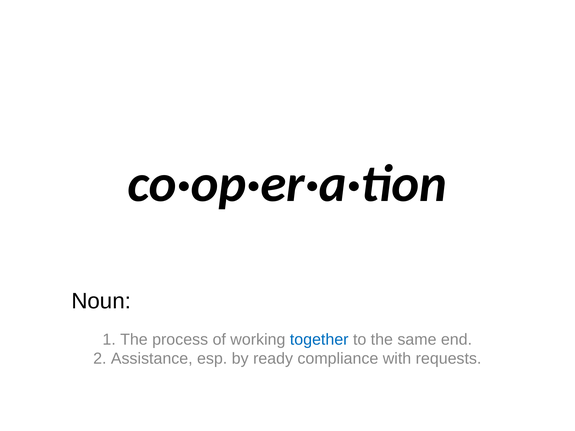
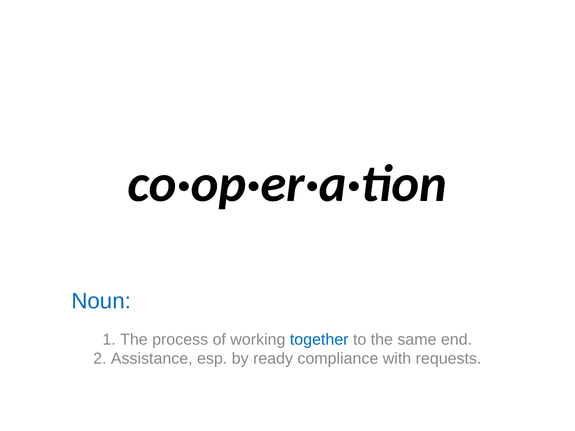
Noun colour: black -> blue (101, 301)
